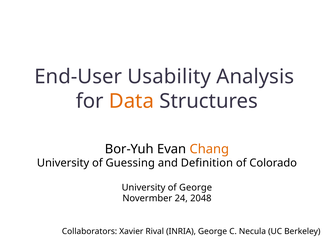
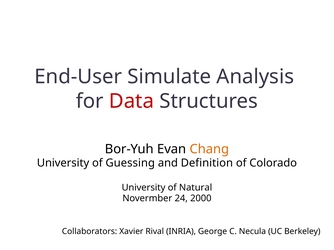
Usability: Usability -> Simulate (169, 77)
Data colour: orange -> red (131, 101)
of George: George -> Natural (196, 188)
2048: 2048 -> 2000 (201, 199)
